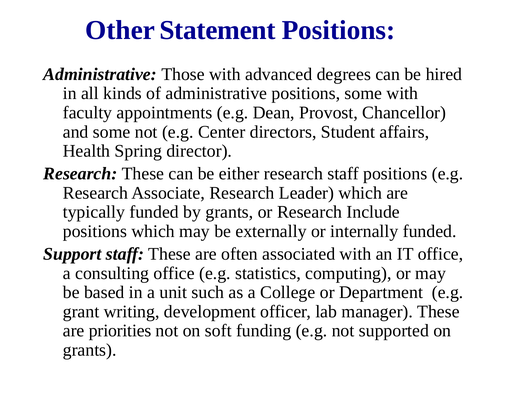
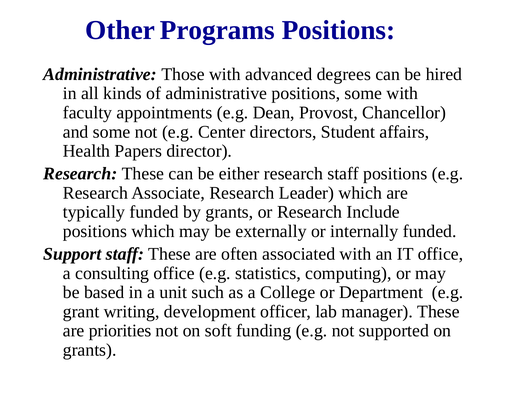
Statement: Statement -> Programs (217, 30)
Spring: Spring -> Papers (138, 151)
